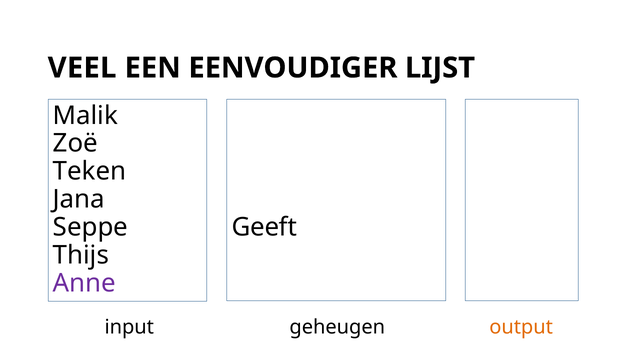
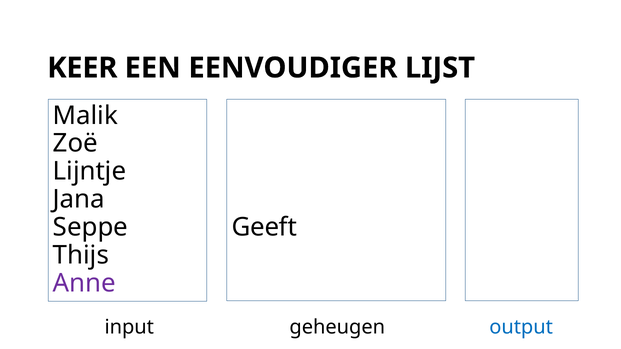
VEEL: VEEL -> KEER (82, 68)
Teken: Teken -> Lijntje (90, 171)
output colour: orange -> blue (521, 328)
